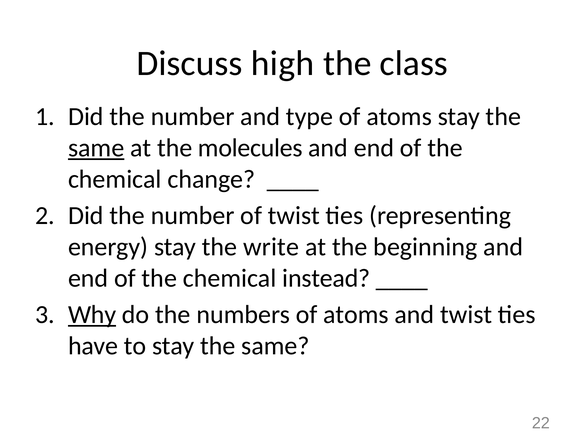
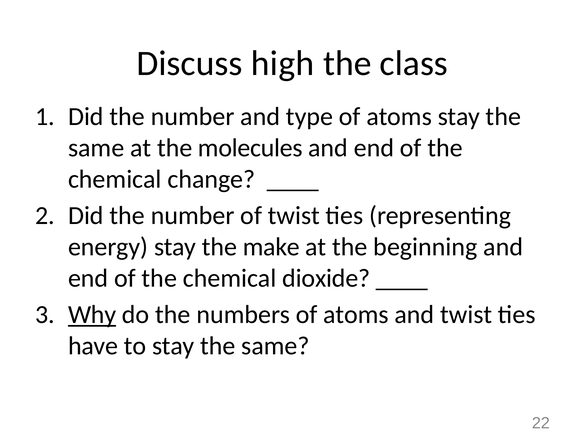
same underline: present -> none (96, 148)
write: write -> make (271, 247)
instead: instead -> dioxide (326, 278)
